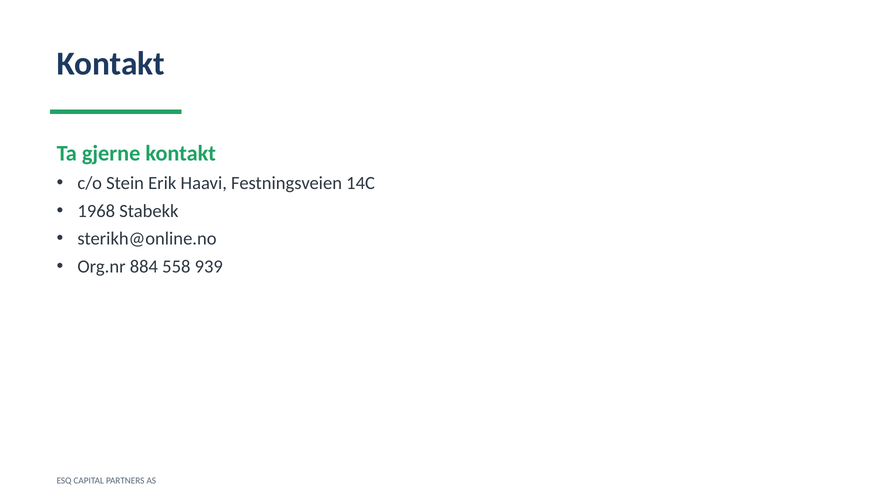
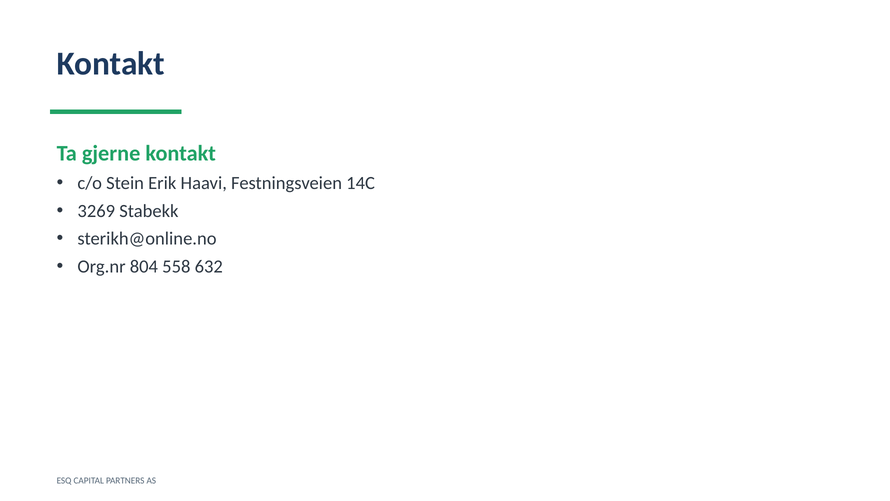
1968: 1968 -> 3269 (96, 211)
884: 884 -> 804 (144, 266)
939: 939 -> 632 (209, 266)
